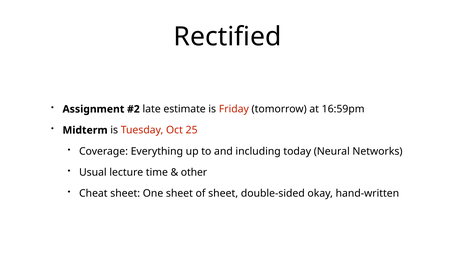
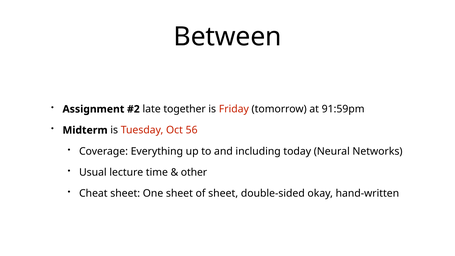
Rectified: Rectified -> Between (228, 37)
estimate: estimate -> together (185, 109)
16:59pm: 16:59pm -> 91:59pm (343, 109)
25: 25 -> 56 (192, 130)
